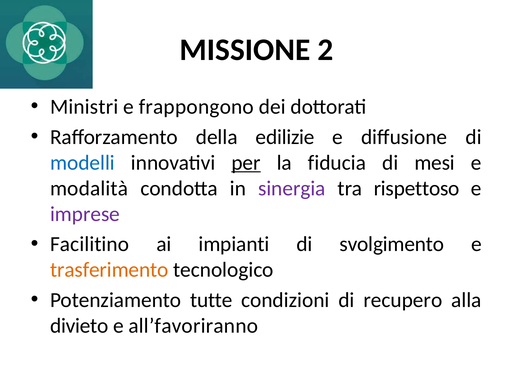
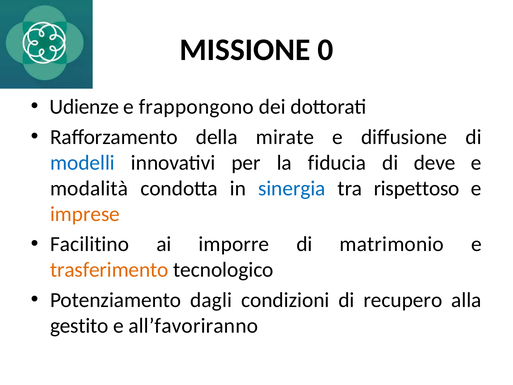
2: 2 -> 0 (325, 50)
Ministri: Ministri -> Udienze (84, 107)
edilizie: edilizie -> mirate (285, 137)
per underline: present -> none (246, 163)
mesi: mesi -> deve (435, 163)
sinergia colour: purple -> blue (292, 188)
imprese colour: purple -> orange (85, 214)
impianti: impianti -> imporre (234, 244)
svolgimento: svolgimento -> matrimonio (392, 244)
tutte: tutte -> dagli (211, 300)
divieto: divieto -> gestito (79, 326)
